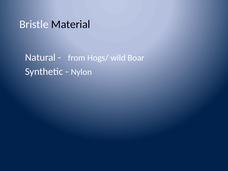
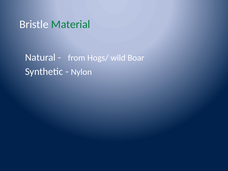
Material colour: black -> green (71, 24)
